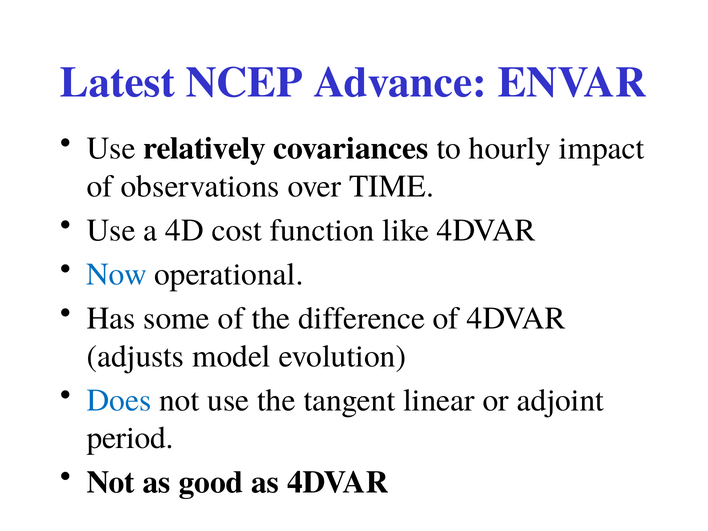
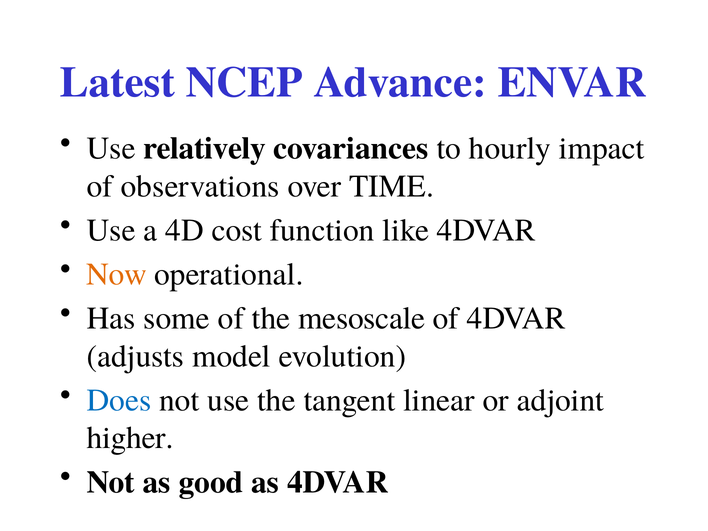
Now colour: blue -> orange (117, 274)
difference: difference -> mesoscale (362, 319)
period: period -> higher (130, 438)
